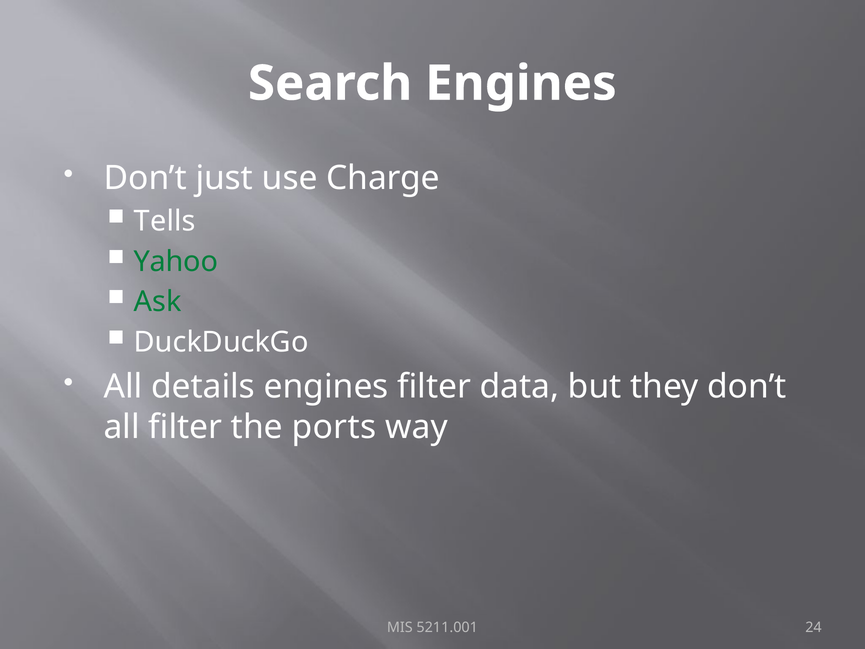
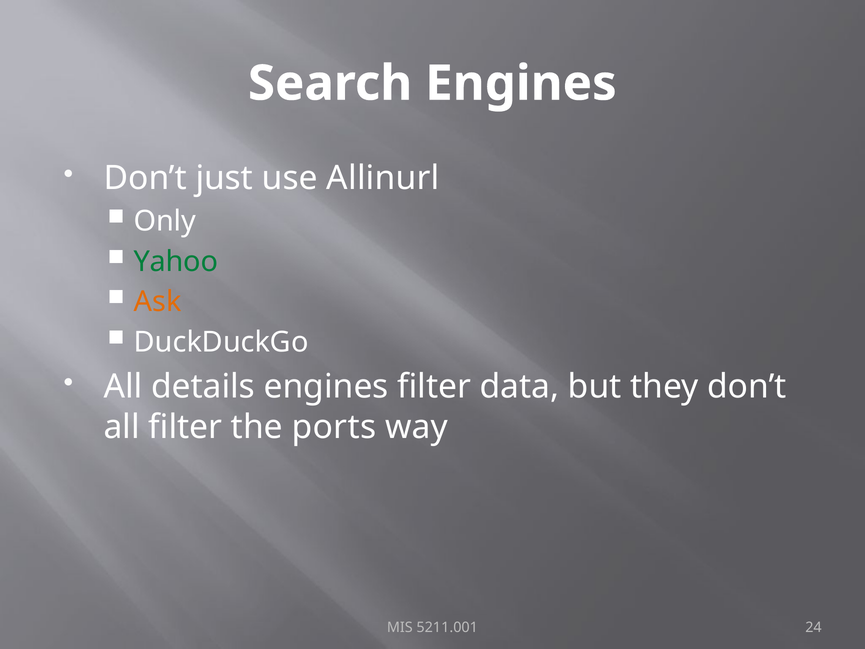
Charge: Charge -> Allinurl (383, 178)
Tells: Tells -> Only (165, 221)
Ask colour: green -> orange (158, 302)
